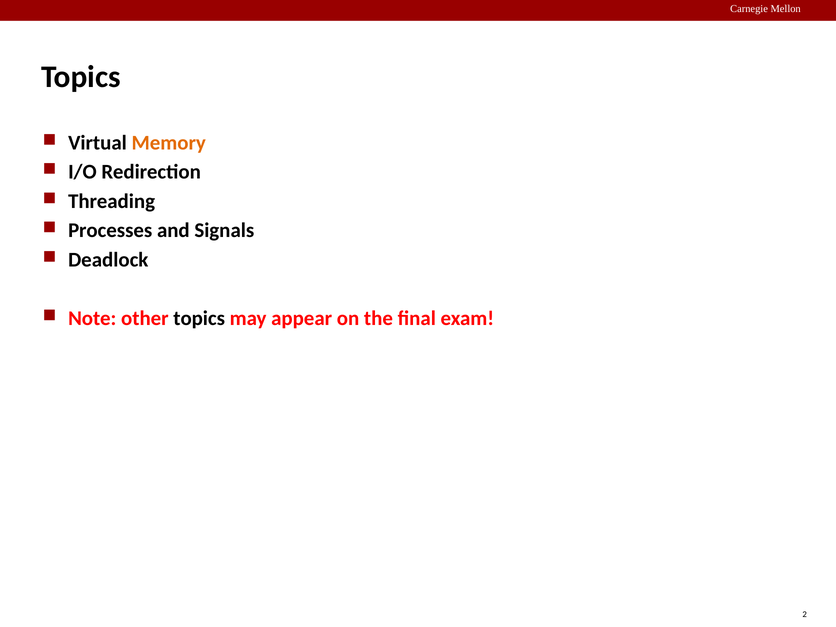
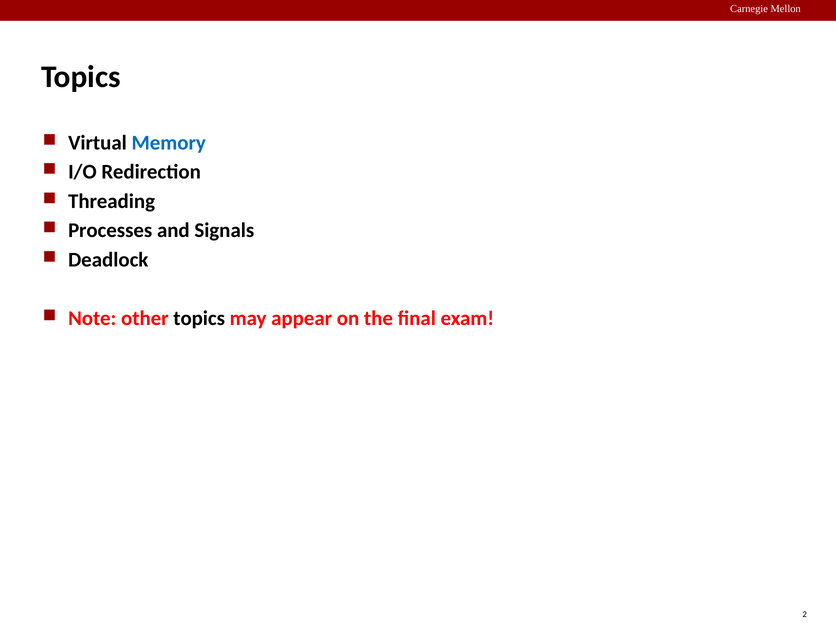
Memory colour: orange -> blue (169, 143)
